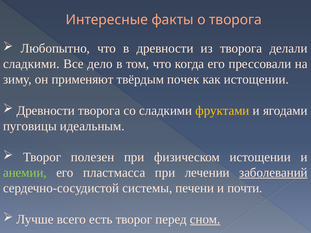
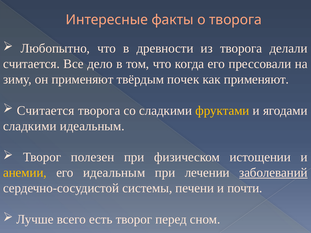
сладкими: сладкими -> считается (31, 64)
как истощении: истощении -> применяют (256, 80)
Древности: Древности -> Считается (46, 111)
пуговицы: пуговицы -> сладкими (30, 126)
анемии colour: light green -> yellow (25, 173)
его пластмасса: пластмасса -> идеальным (114, 173)
сном underline: present -> none (205, 219)
